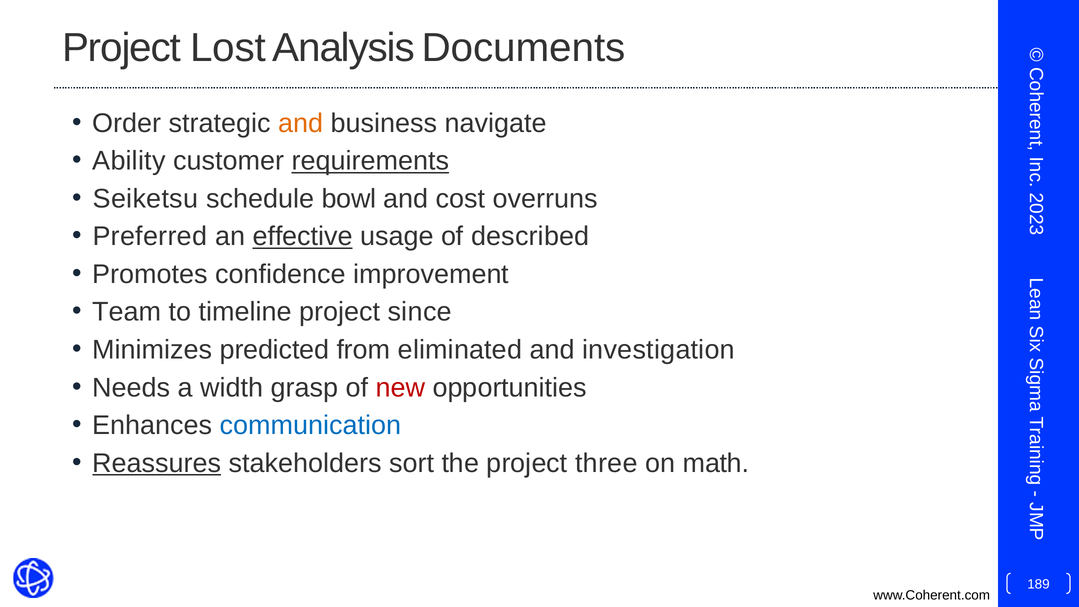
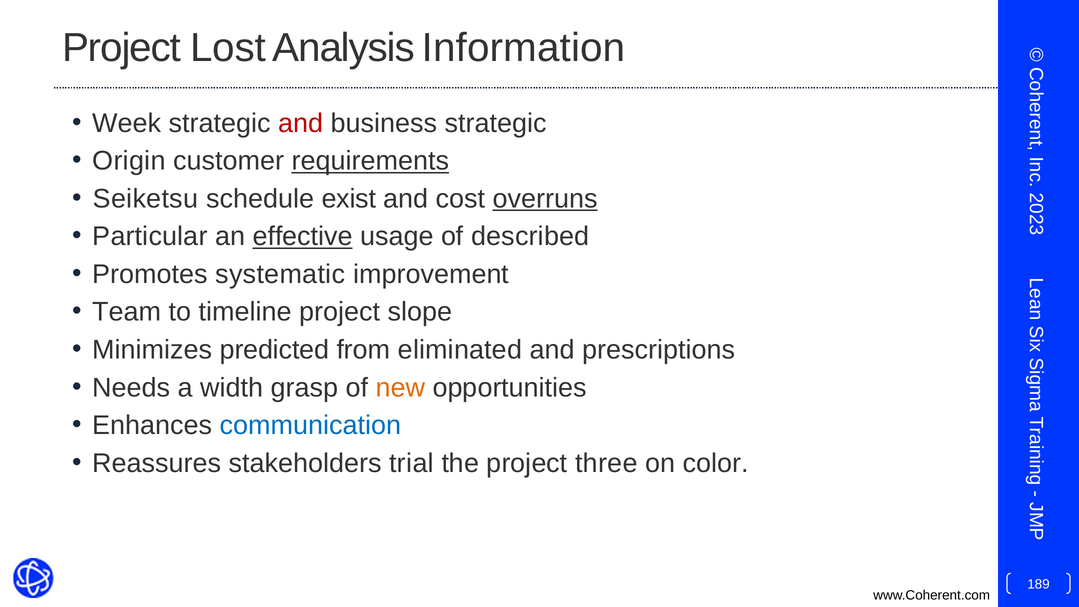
Documents: Documents -> Information (524, 48)
Order: Order -> Week (127, 123)
and colour: orange -> red (301, 123)
business navigate: navigate -> strategic (496, 123)
Ability: Ability -> Origin (129, 161)
bowl: bowl -> exist (349, 199)
overruns underline: none -> present (545, 199)
Preferred: Preferred -> Particular (150, 237)
confidence: confidence -> systematic (280, 274)
since: since -> slope (420, 312)
investigation: investigation -> prescriptions (659, 350)
new colour: red -> orange (400, 388)
Reassures underline: present -> none (157, 463)
sort: sort -> trial (412, 463)
math: math -> color (716, 463)
